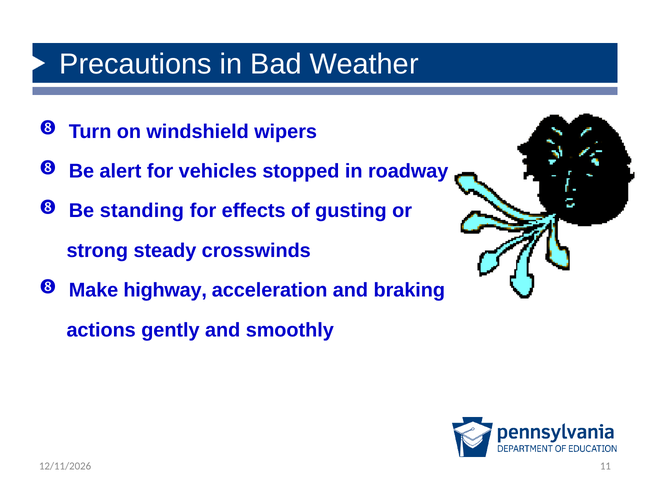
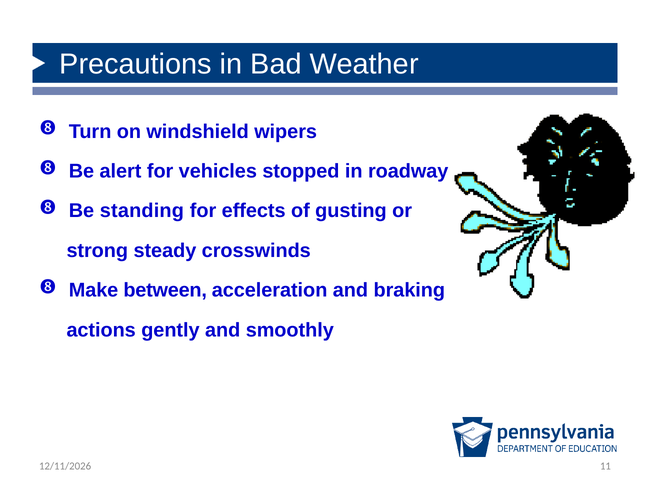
highway: highway -> between (165, 290)
